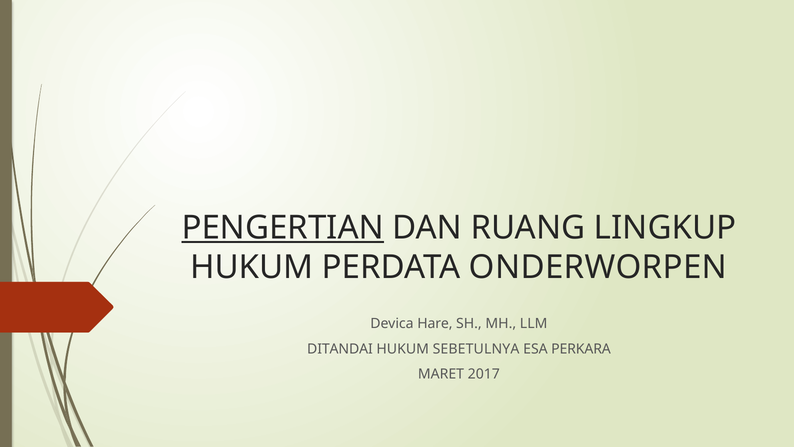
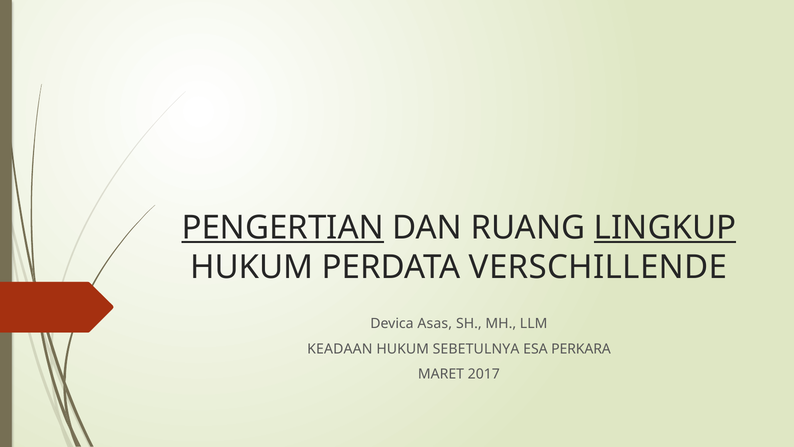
LINGKUP underline: none -> present (665, 227)
ONDERWORPEN: ONDERWORPEN -> VERSCHILLENDE (598, 267)
Hare: Hare -> Asas (435, 324)
DITANDAI: DITANDAI -> KEADAAN (340, 349)
